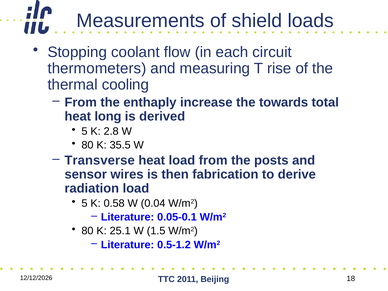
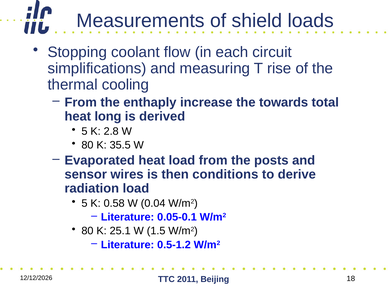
thermometers: thermometers -> simplifications (97, 68)
Transverse: Transverse -> Evaporated (100, 160)
fabrication: fabrication -> conditions (225, 174)
